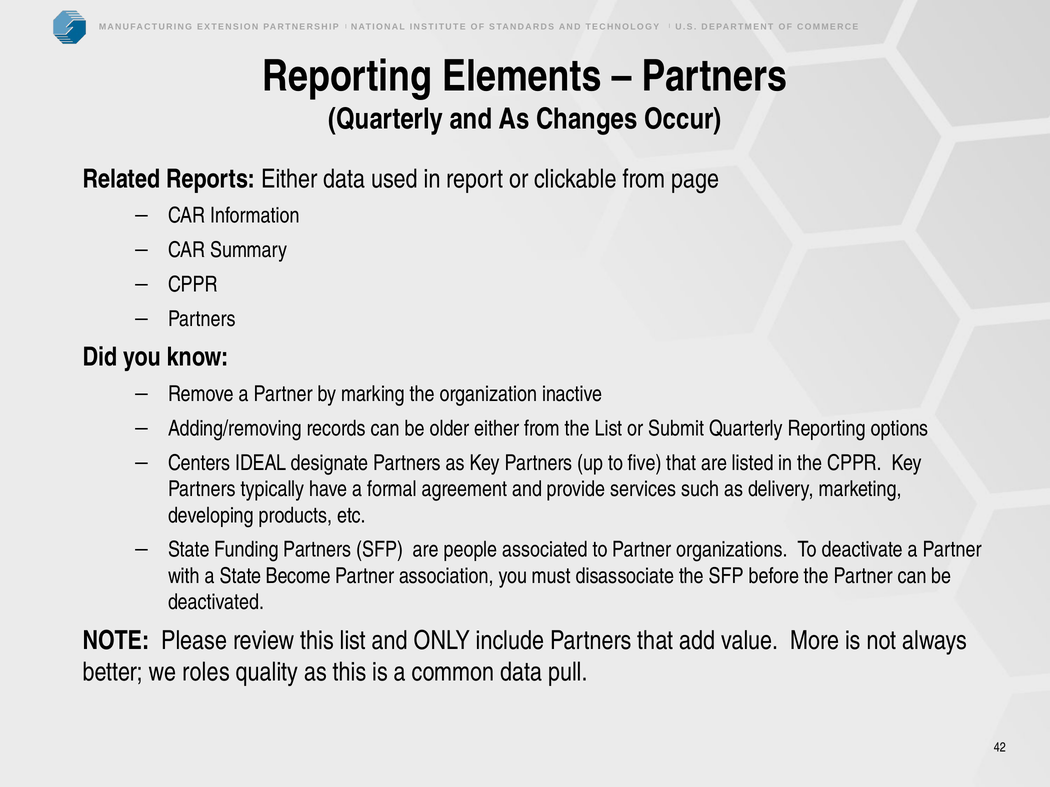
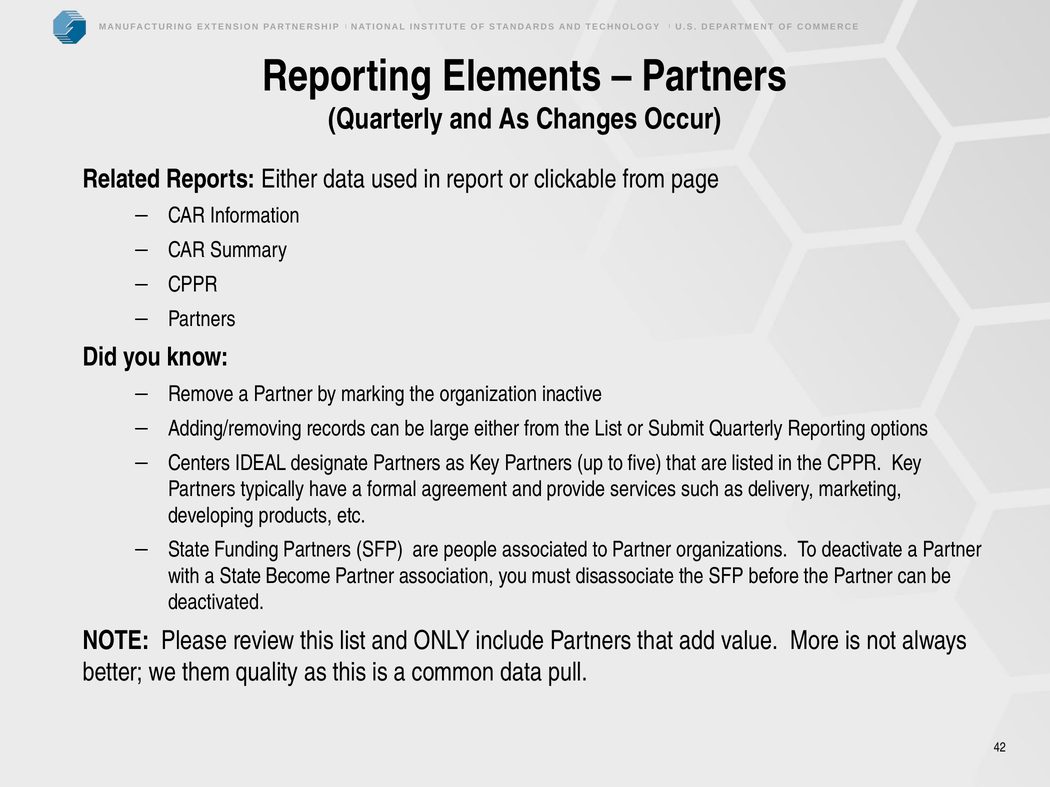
older: older -> large (450, 429)
roles: roles -> them (206, 673)
